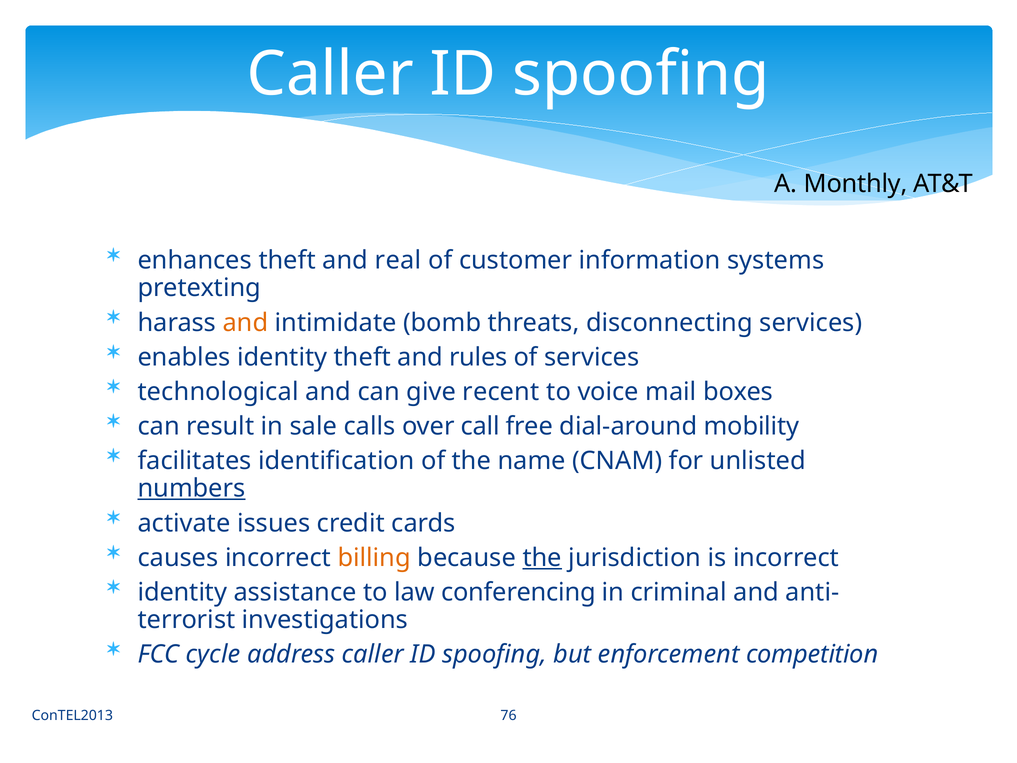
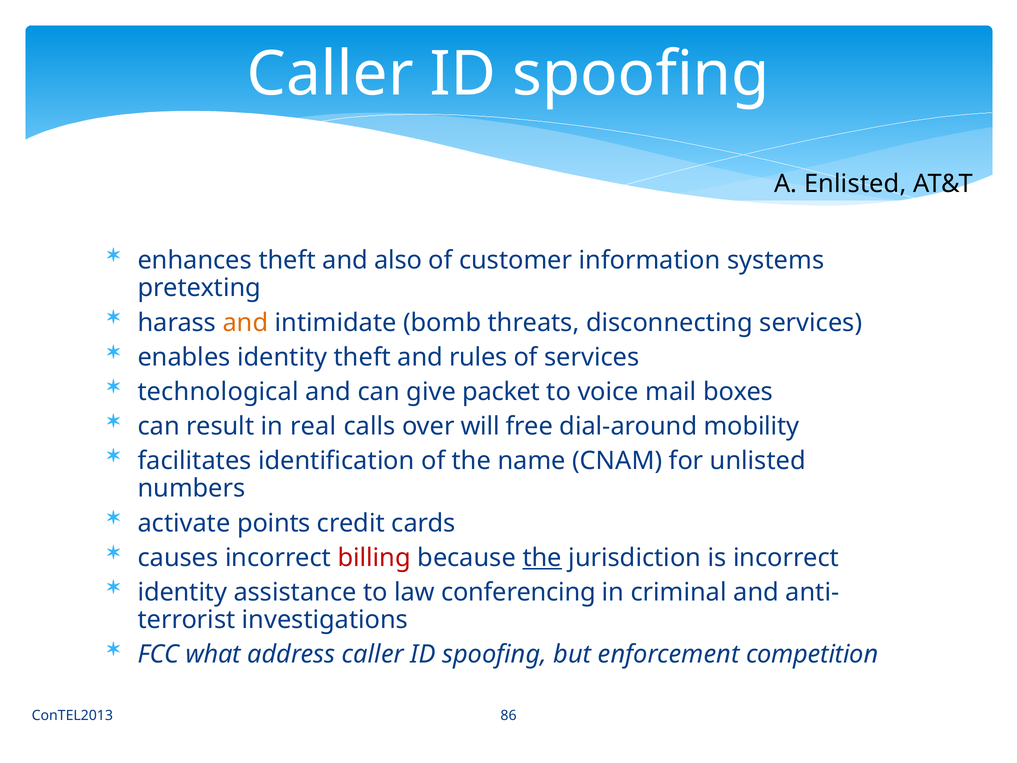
Monthly: Monthly -> Enlisted (855, 184)
real: real -> also (398, 260)
recent: recent -> packet (501, 392)
sale: sale -> real (313, 426)
call: call -> will (480, 426)
numbers underline: present -> none (192, 488)
issues: issues -> points (274, 523)
billing colour: orange -> red (374, 558)
cycle: cycle -> what (213, 654)
76: 76 -> 86 (509, 715)
